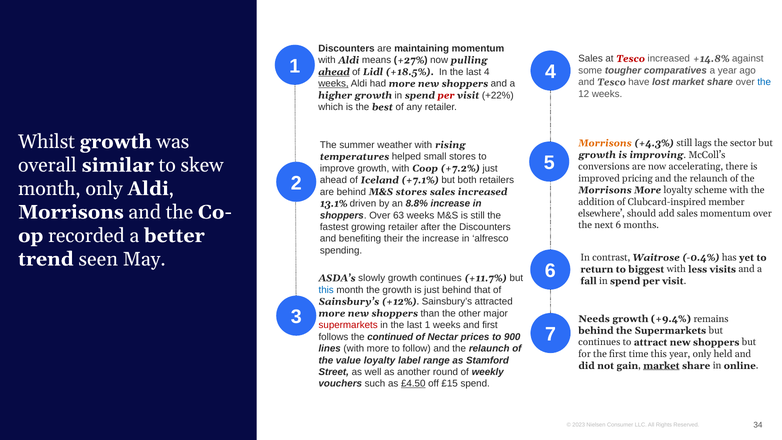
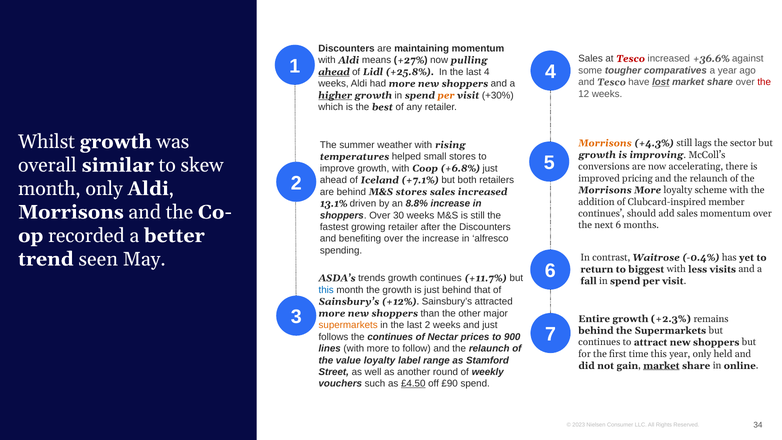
+14.8%: +14.8% -> +36.6% (711, 59)
+18.5%: +18.5% -> +25.8% (410, 72)
lost underline: none -> present (661, 82)
the colour: blue -> red (764, 82)
weeks underline: present -> none (333, 84)
higher underline: none -> present (335, 95)
per colour: red -> orange (446, 95)
+22%: +22% -> +30% (498, 95)
+7.2%: +7.2% -> +6.8% (460, 168)
63: 63 -> 30 (399, 215)
elsewhere: elsewhere -> continues (601, 213)
benefiting their: their -> over (394, 239)
slowly: slowly -> trends (372, 278)
Needs: Needs -> Entire (594, 319)
+9.4%: +9.4% -> +2.3% (671, 319)
supermarkets colour: red -> orange (348, 325)
last 1: 1 -> 2 (428, 325)
and first: first -> just (490, 325)
the continued: continued -> continues (390, 337)
£15: £15 -> £90 (450, 384)
